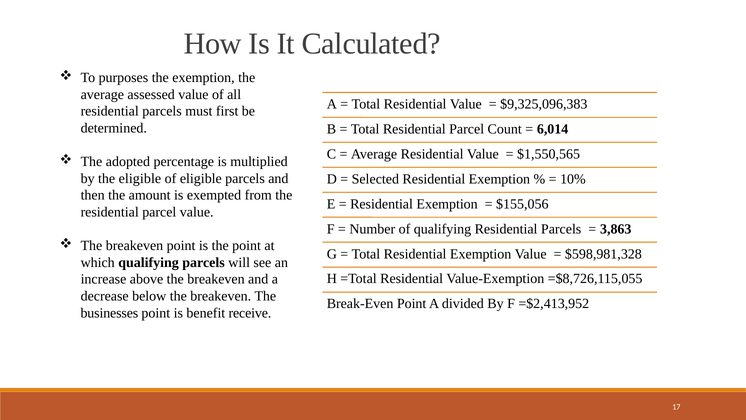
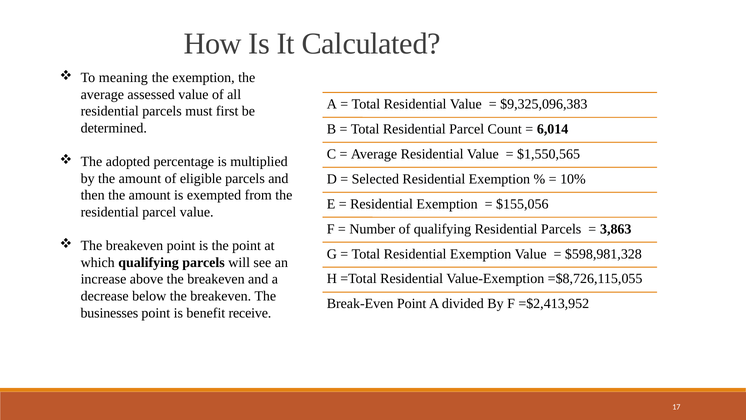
purposes: purposes -> meaning (123, 78)
by the eligible: eligible -> amount (140, 178)
